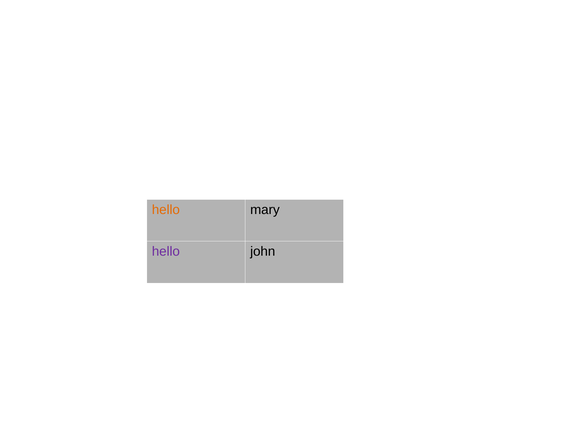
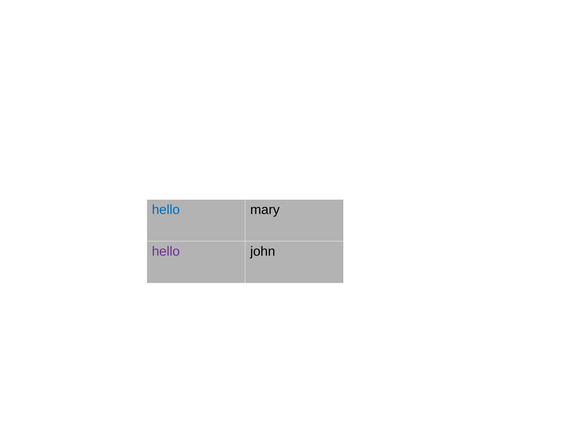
hello colour: orange -> blue (166, 210)
